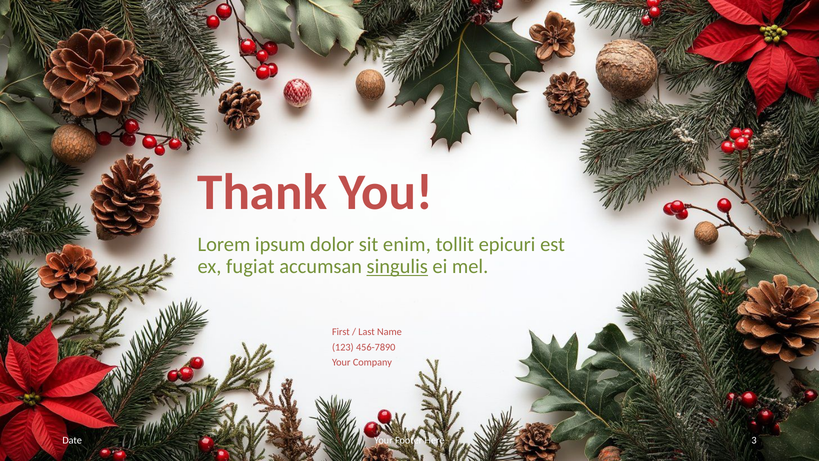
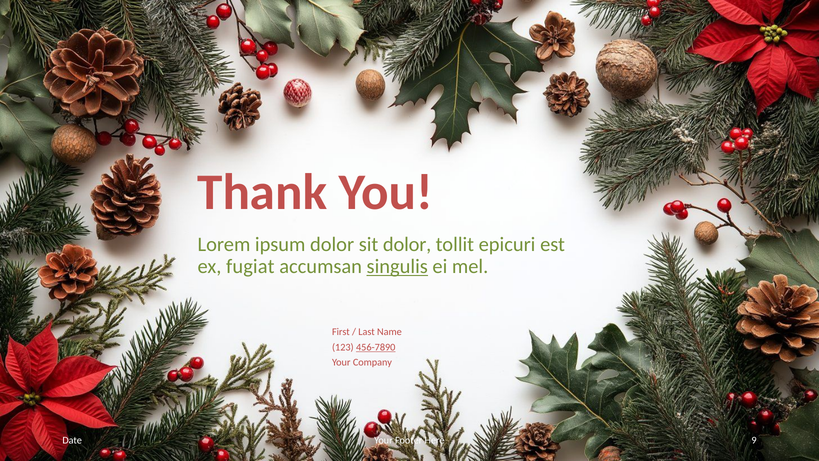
sit enim: enim -> dolor (407, 244)
456-7890 underline: none -> present (376, 347)
3: 3 -> 9 (754, 440)
